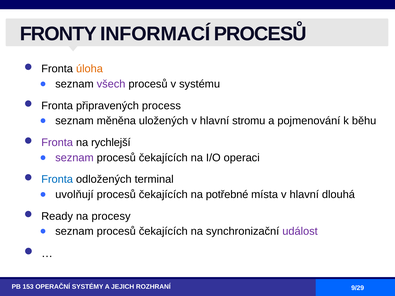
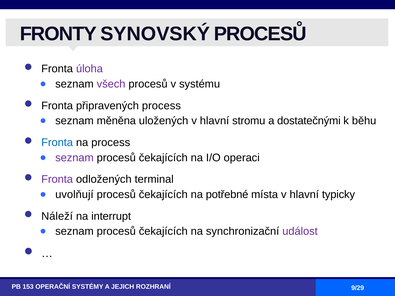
INFORMACÍ: INFORMACÍ -> SYNOVSKÝ (155, 34)
úloha colour: orange -> purple (89, 69)
pojmenování: pojmenování -> dostatečnými (309, 121)
Fronta colour: purple -> blue (57, 143)
na rychlejší: rychlejší -> process (111, 143)
Fronta colour: blue -> purple (57, 179)
dlouhá: dlouhá -> typicky (338, 195)
Ready: Ready -> Náleží (57, 216)
procesy: procesy -> interrupt (111, 216)
